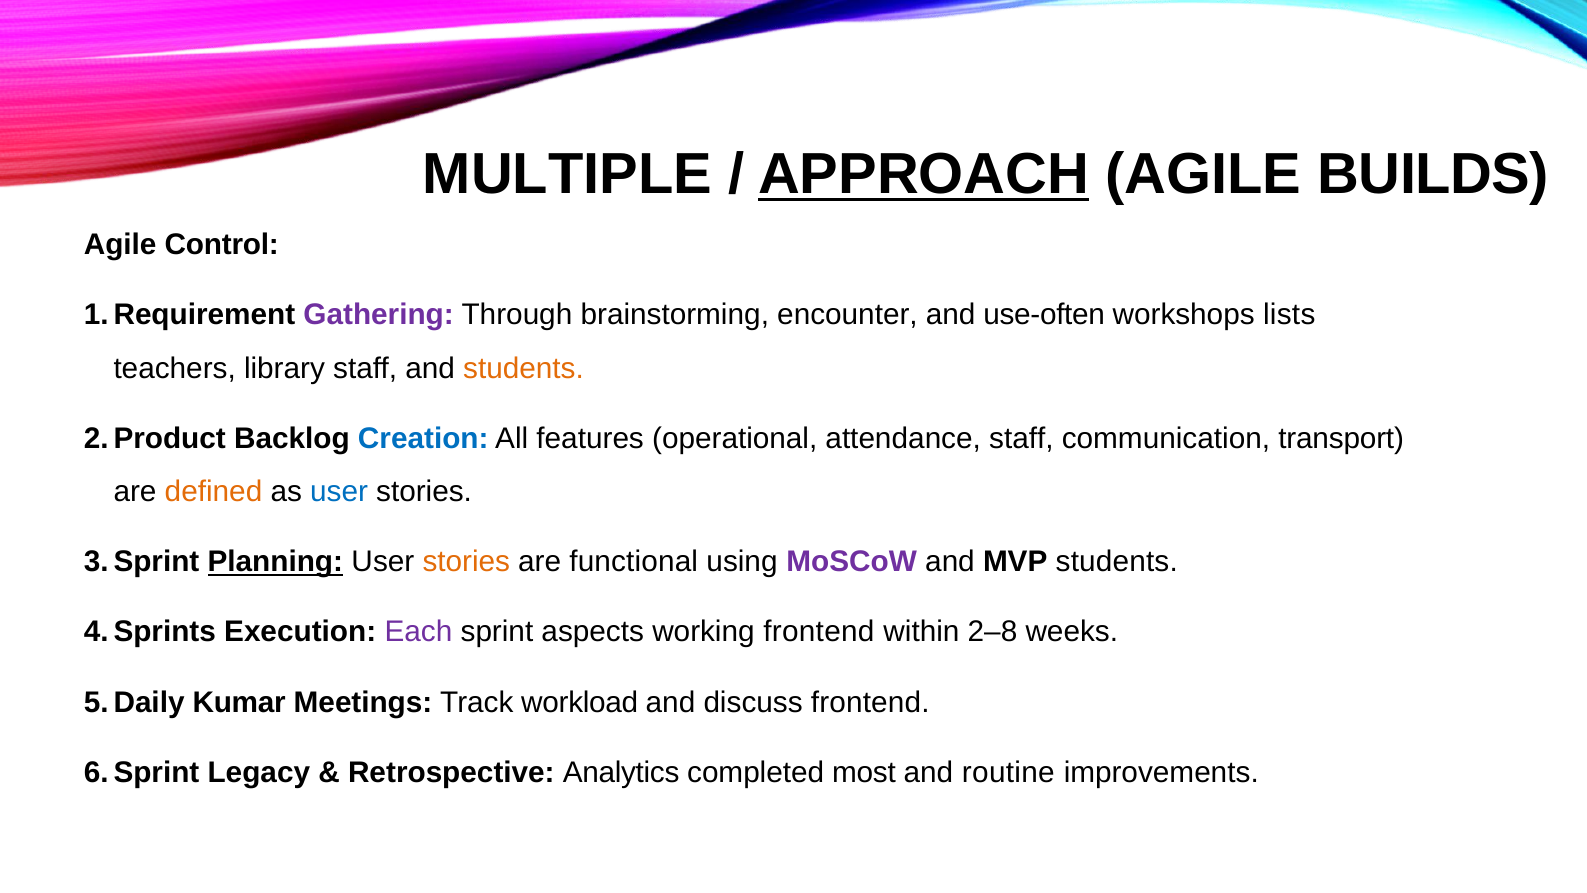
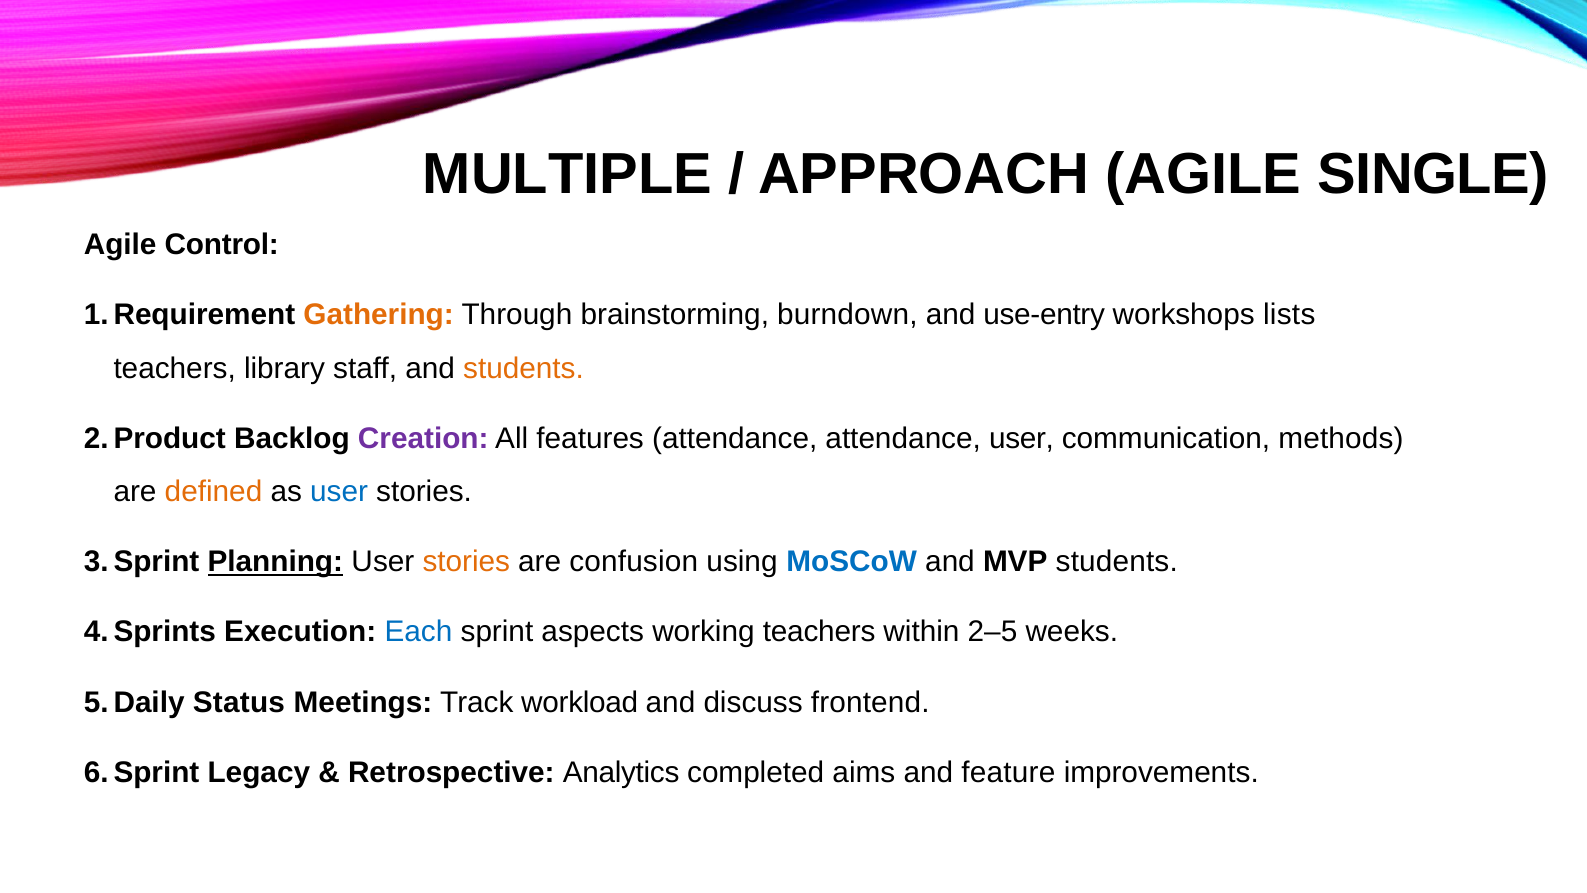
APPROACH underline: present -> none (924, 174)
BUILDS: BUILDS -> SINGLE (1433, 174)
Gathering colour: purple -> orange (379, 314)
encounter: encounter -> burndown (847, 314)
use-often: use-often -> use-entry (1044, 314)
Creation colour: blue -> purple (423, 438)
features operational: operational -> attendance (735, 438)
attendance staff: staff -> user (1021, 438)
transport: transport -> methods (1341, 438)
functional: functional -> confusion (634, 562)
MoSCoW colour: purple -> blue (852, 562)
Each colour: purple -> blue (419, 632)
working frontend: frontend -> teachers (819, 632)
2–8: 2–8 -> 2–5 (992, 632)
Kumar: Kumar -> Status (239, 702)
most: most -> aims (864, 772)
routine: routine -> feature (1008, 772)
